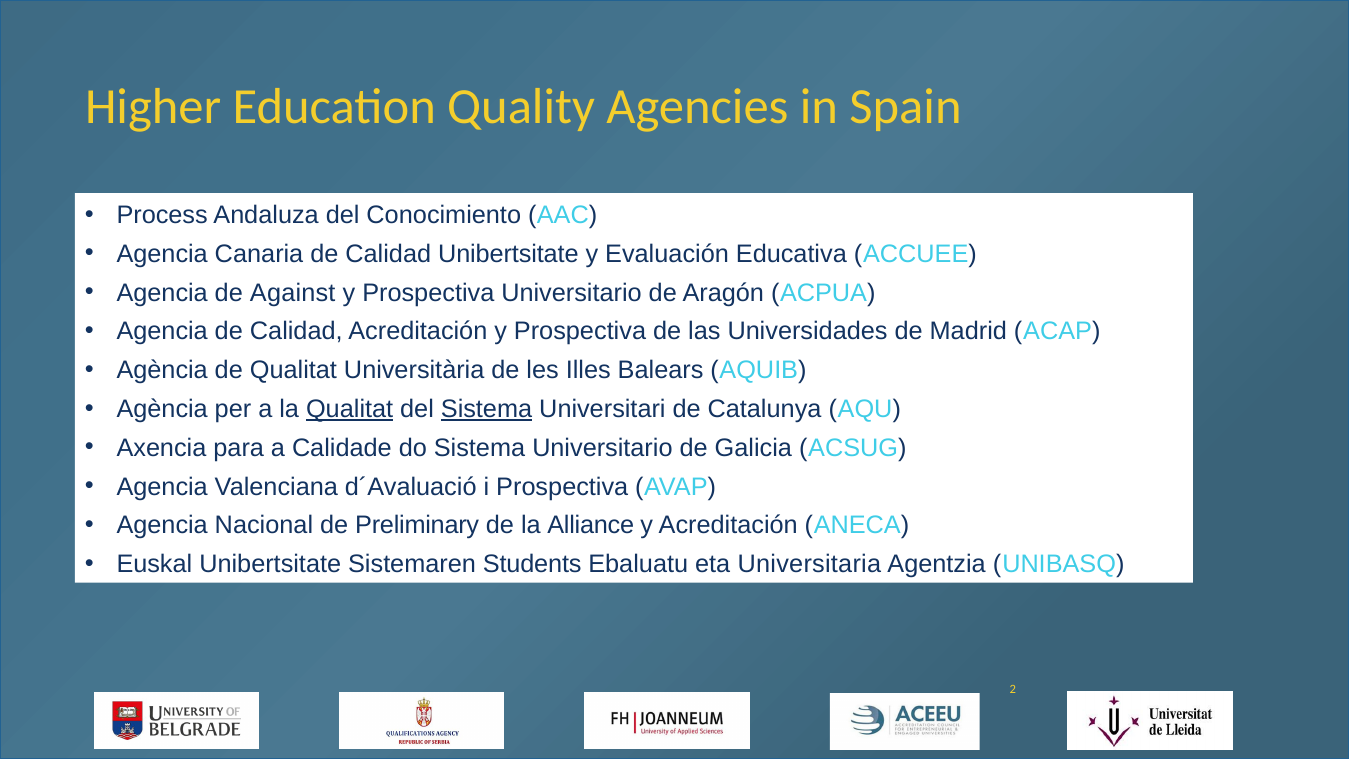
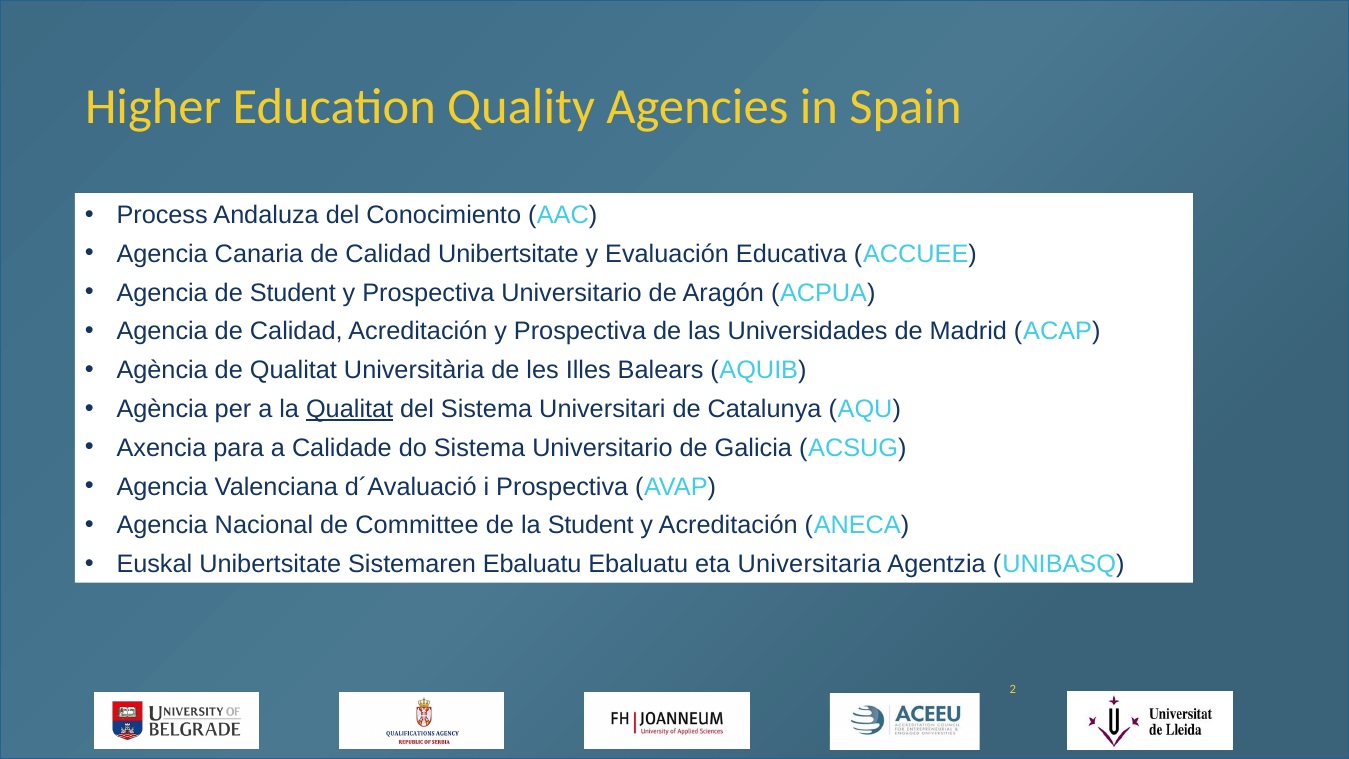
de Against: Against -> Student (293, 293)
Sistema underline: present -> none (487, 409)
Preliminary: Preliminary -> Committee (417, 525)
la Alliance: Alliance -> Student (591, 525)
Sistemaren Students: Students -> Ebaluatu (532, 564)
